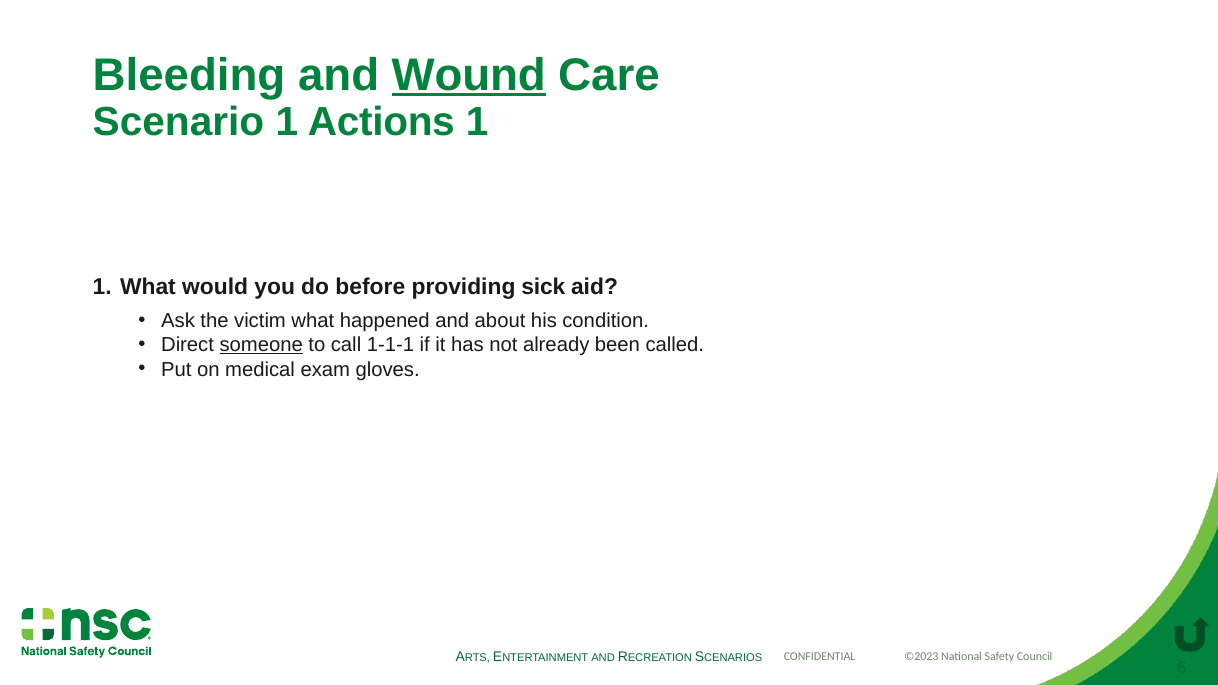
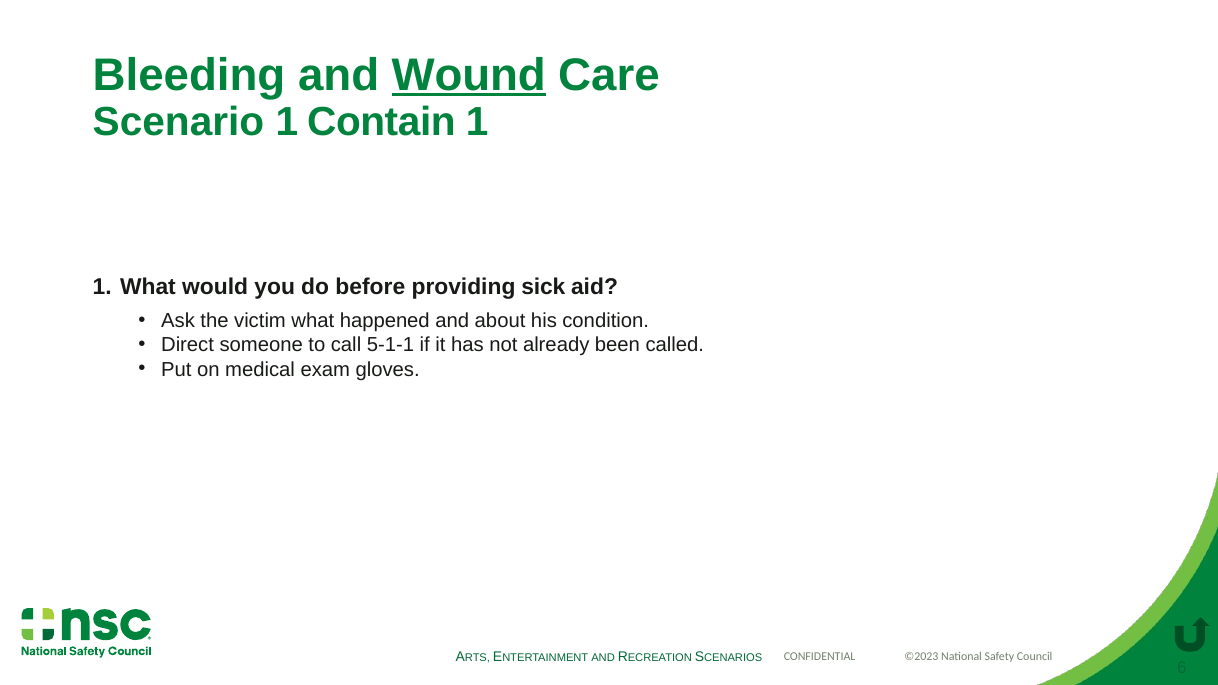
Actions: Actions -> Contain (381, 122)
someone underline: present -> none (261, 345)
1-1-1: 1-1-1 -> 5-1-1 (390, 345)
